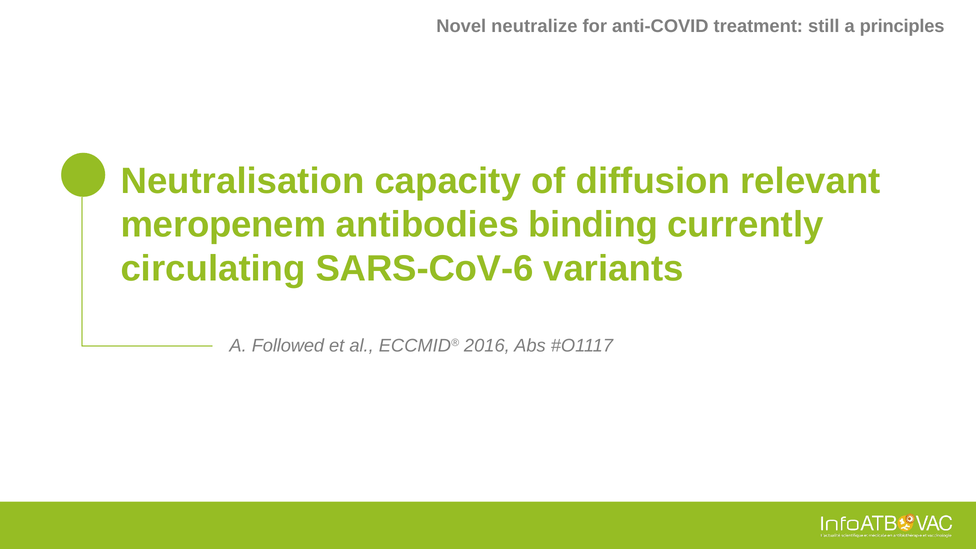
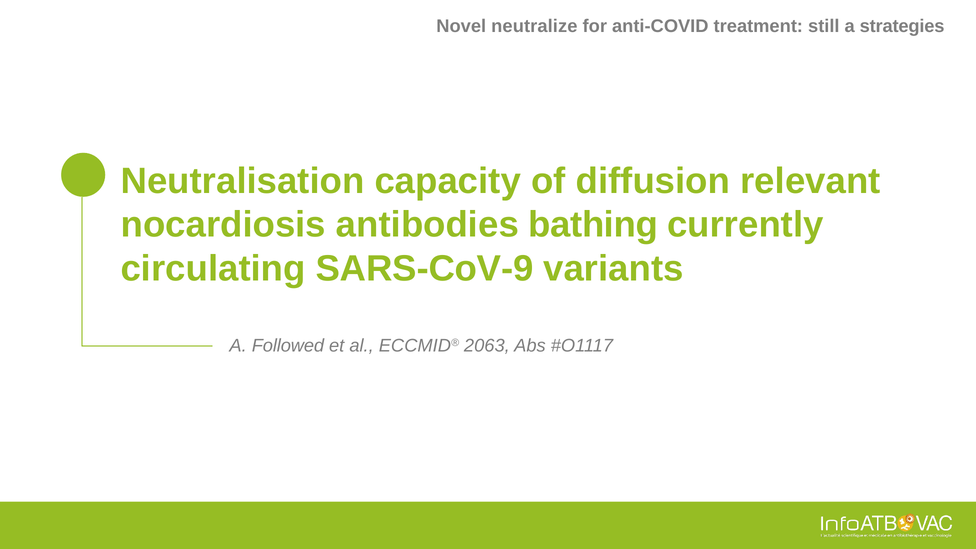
principles: principles -> strategies (902, 26)
meropenem: meropenem -> nocardiosis (223, 225)
binding: binding -> bathing (593, 225)
SARS-CoV-6: SARS-CoV-6 -> SARS-CoV-9 (425, 269)
2016: 2016 -> 2063 (487, 346)
